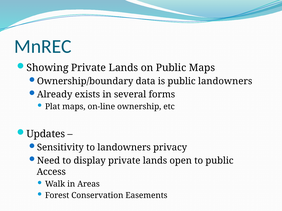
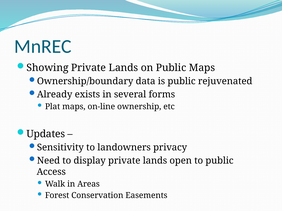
public landowners: landowners -> rejuvenated (225, 81)
